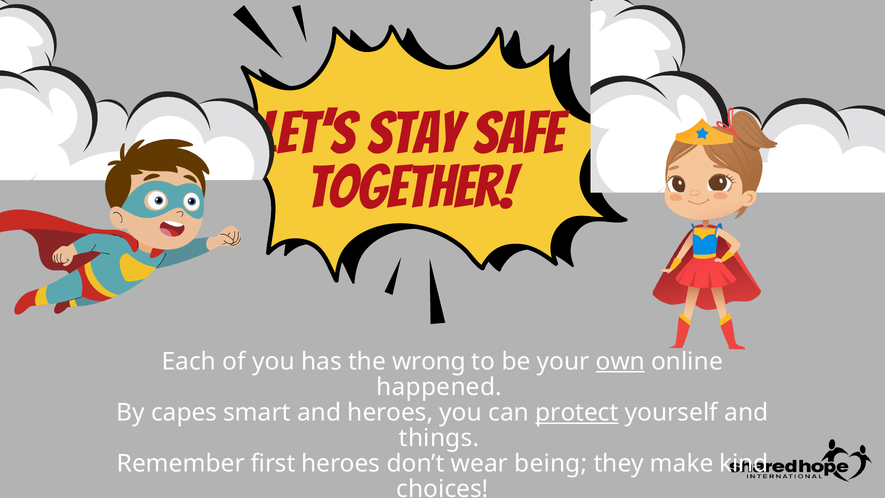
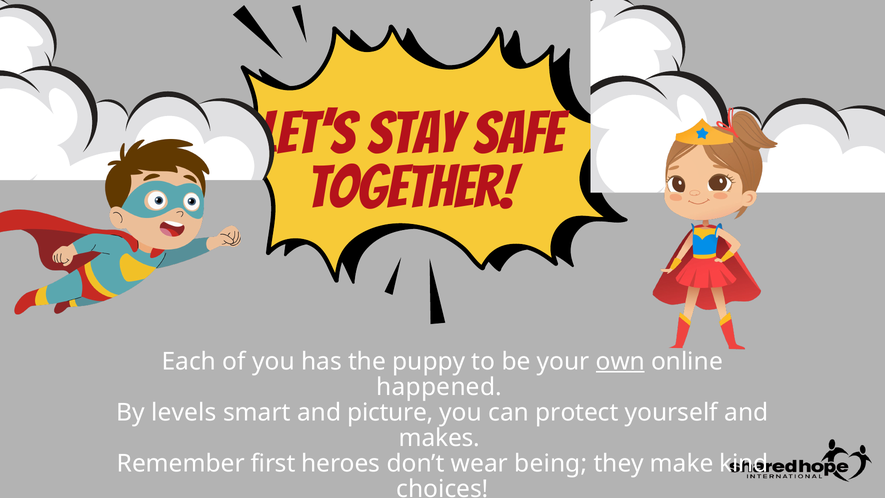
wrong: wrong -> puppy (429, 361)
capes: capes -> levels (184, 412)
and heroes: heroes -> picture (390, 412)
protect underline: present -> none (577, 412)
things: things -> makes (439, 438)
